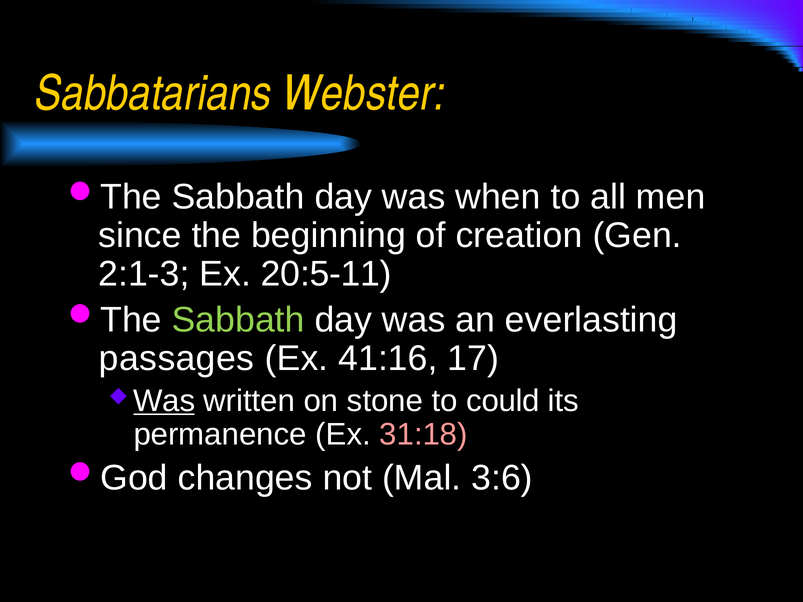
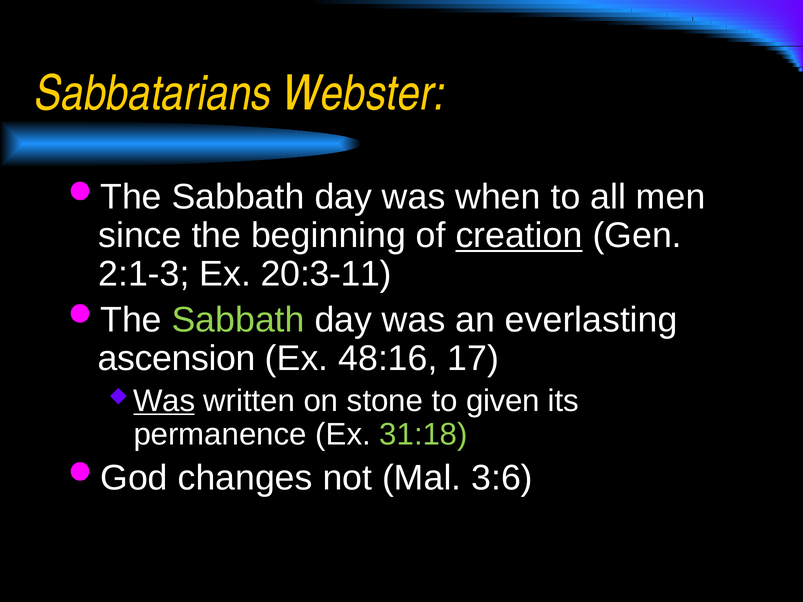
creation underline: none -> present (519, 236)
20:5-11: 20:5-11 -> 20:3-11 (326, 274)
passages: passages -> ascension (177, 358)
41:16: 41:16 -> 48:16 (388, 358)
could: could -> given (503, 401)
31:18 colour: pink -> light green (424, 435)
